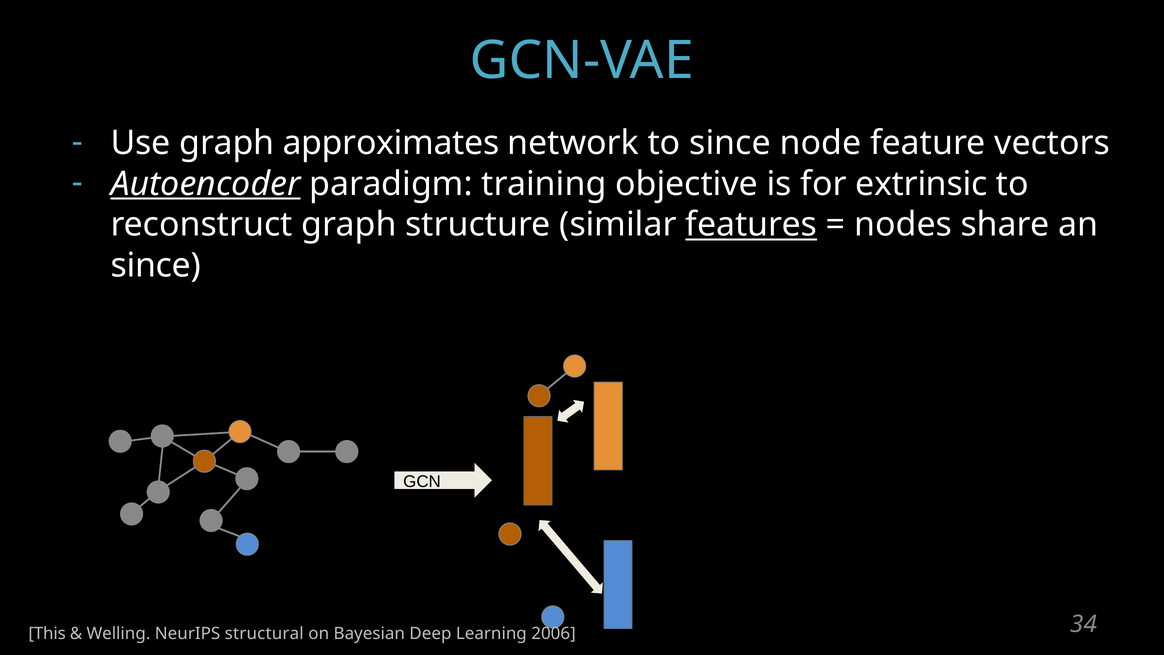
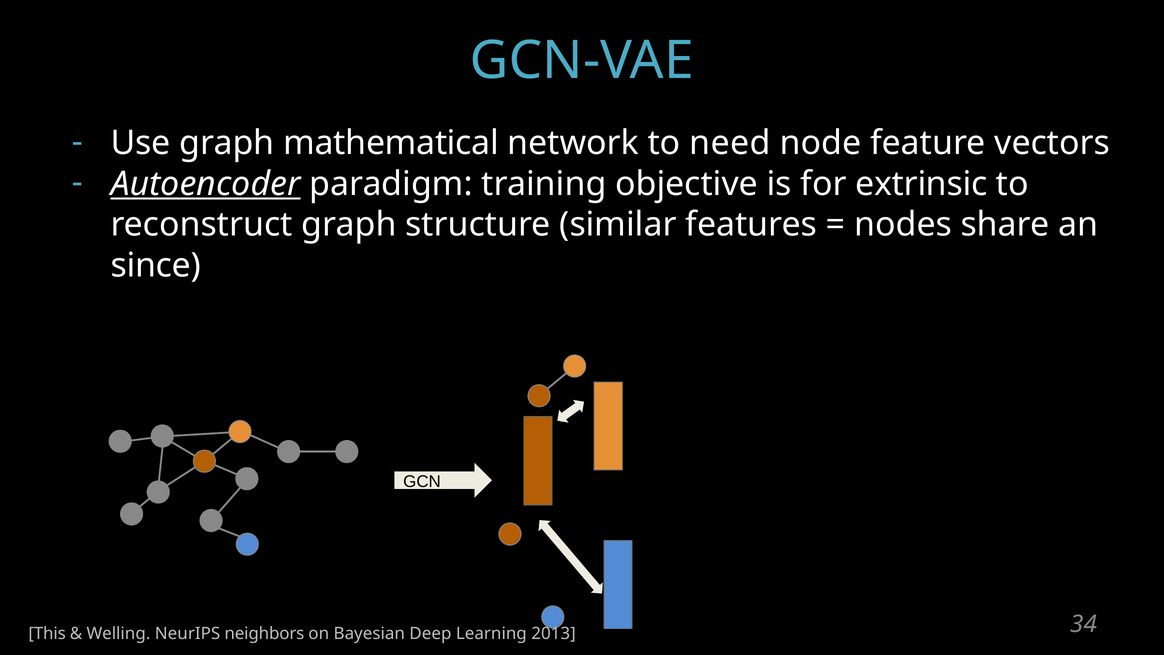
approximates: approximates -> mathematical (391, 143)
to since: since -> need (730, 143)
features underline: present -> none (751, 225)
structural: structural -> neighbors (264, 634)
2006: 2006 -> 2013 (554, 634)
